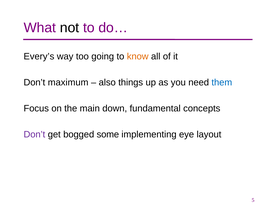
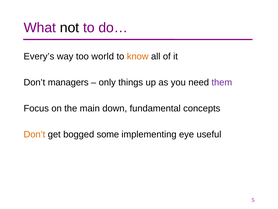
going: going -> world (103, 56)
maximum: maximum -> managers (68, 82)
also: also -> only (107, 82)
them colour: blue -> purple (222, 82)
Don’t colour: purple -> orange (34, 134)
layout: layout -> useful (209, 134)
